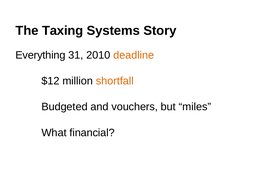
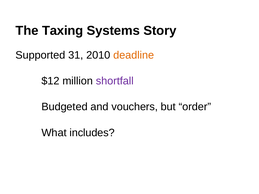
Everything: Everything -> Supported (40, 55)
shortfall colour: orange -> purple (115, 81)
miles: miles -> order (195, 107)
financial: financial -> includes (92, 133)
